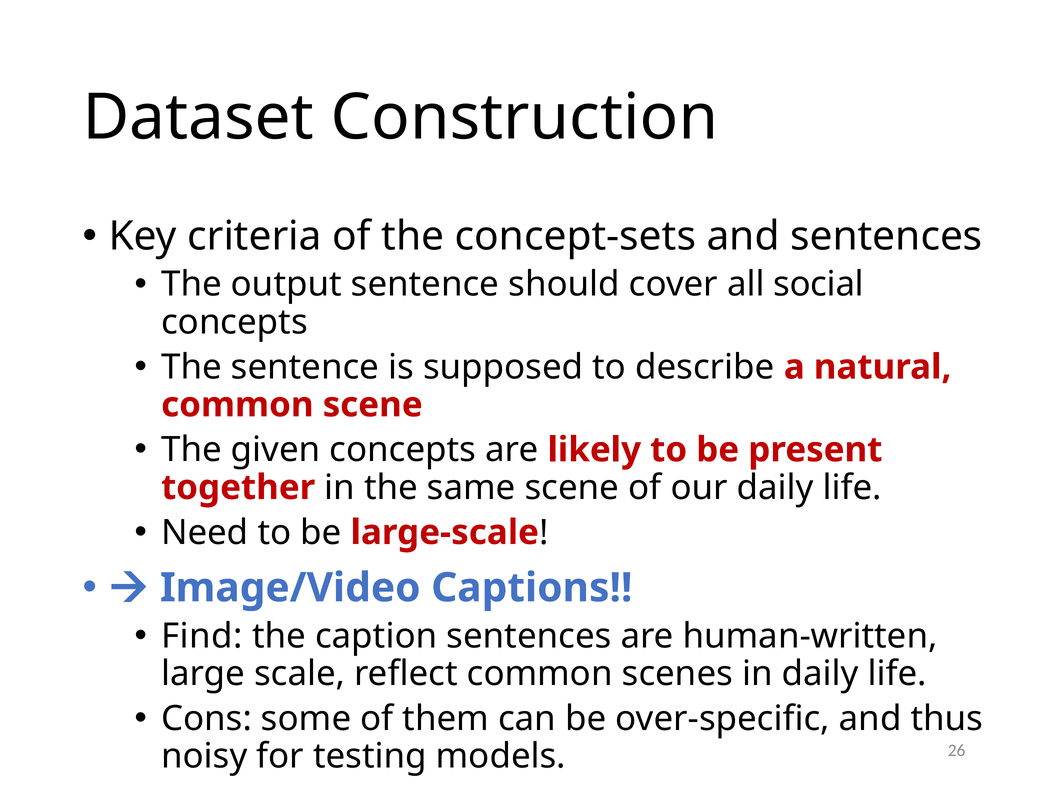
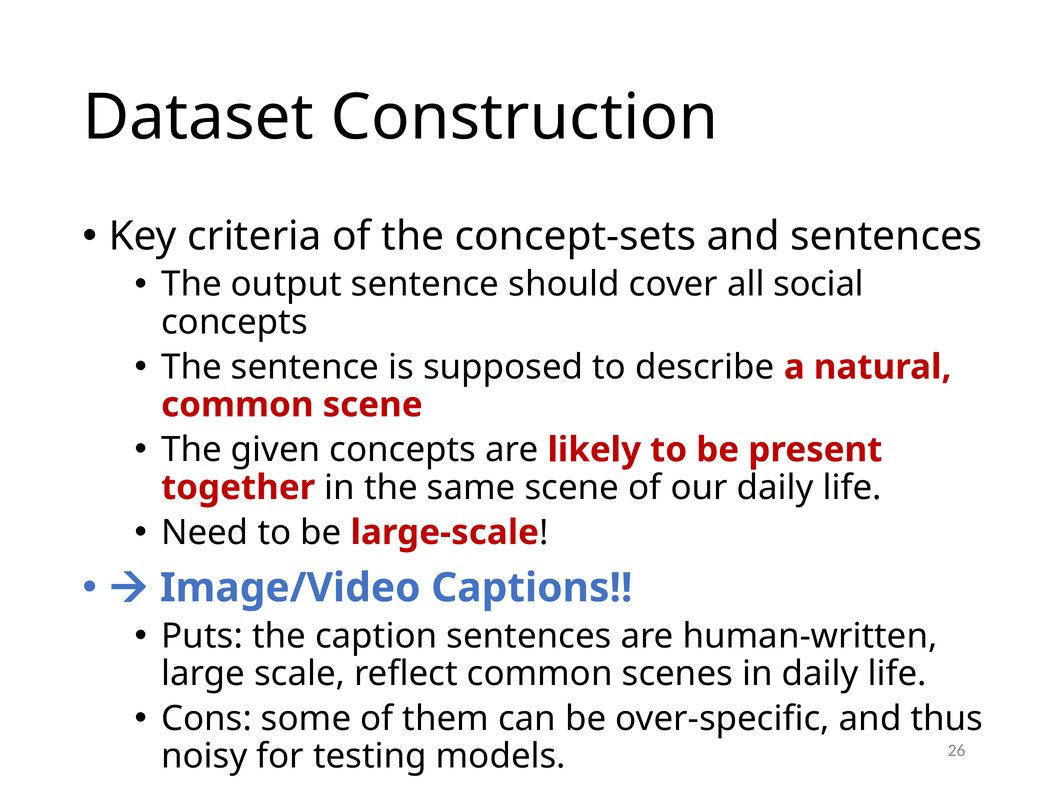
Find: Find -> Puts (202, 636)
